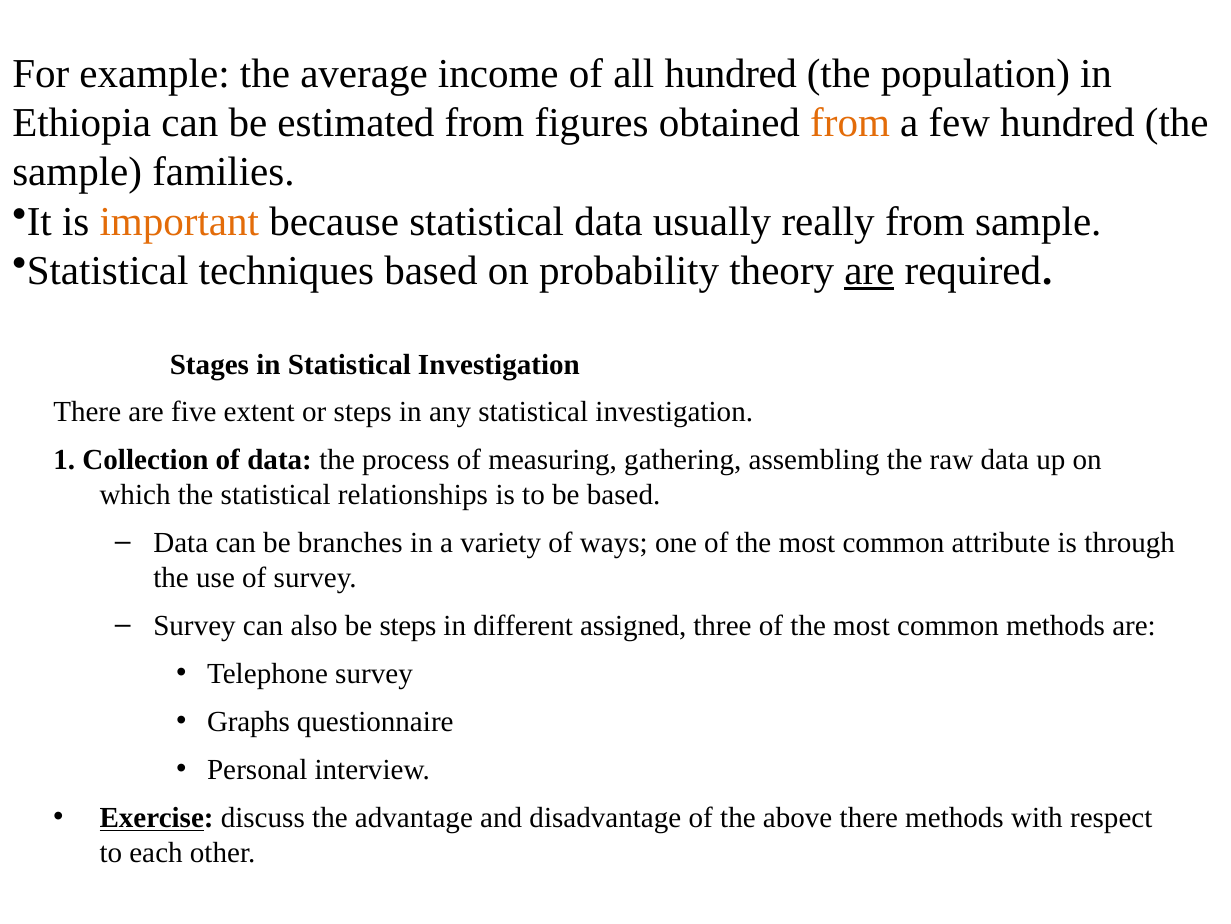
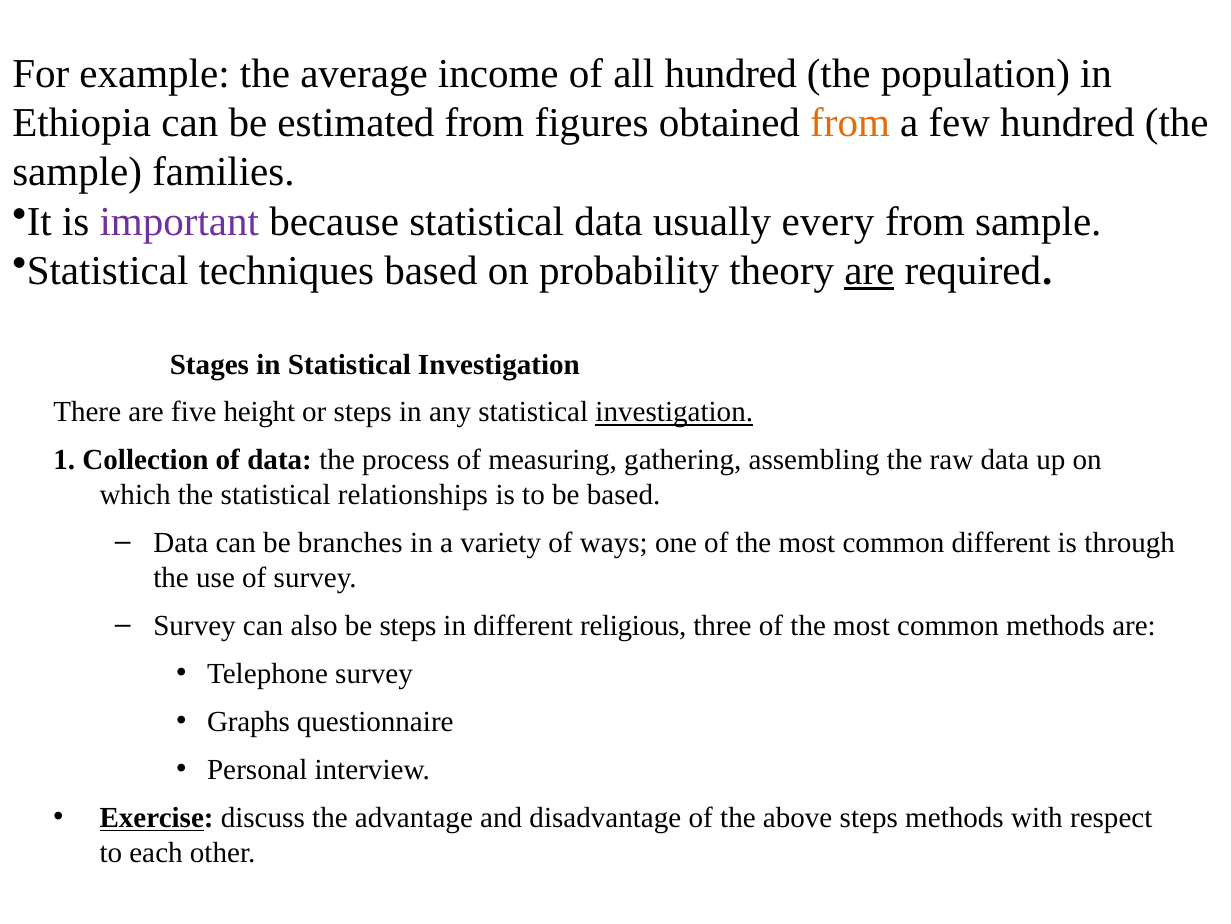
important colour: orange -> purple (179, 221)
really: really -> every (828, 221)
extent: extent -> height (259, 412)
investigation underline: none -> present (674, 412)
common attribute: attribute -> different (1001, 543)
assigned: assigned -> religious (633, 625)
above there: there -> steps (869, 817)
